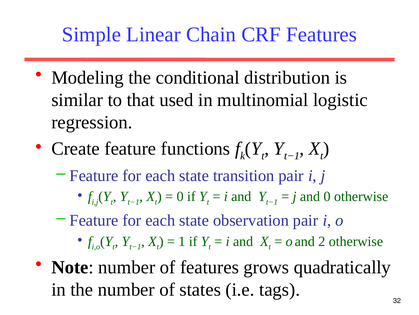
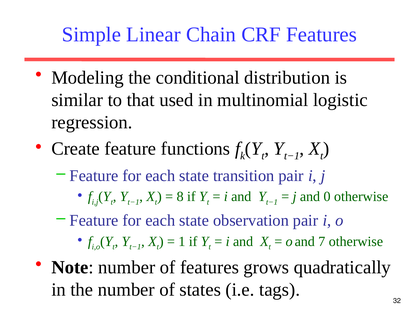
0: 0 -> 8 (180, 196)
2: 2 -> 7 (322, 241)
